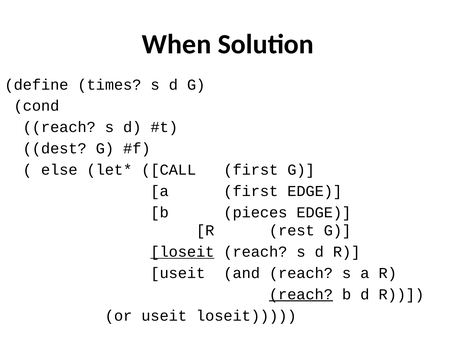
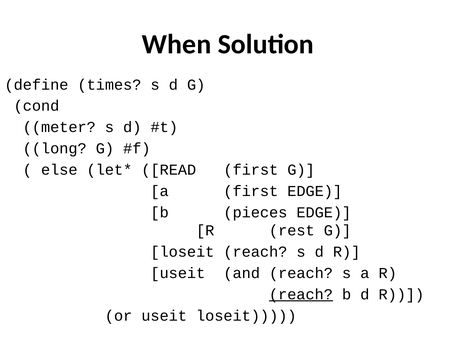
reach: reach -> meter (59, 127)
dest: dest -> long (55, 148)
CALL: CALL -> READ (169, 170)
loseit underline: present -> none (182, 252)
